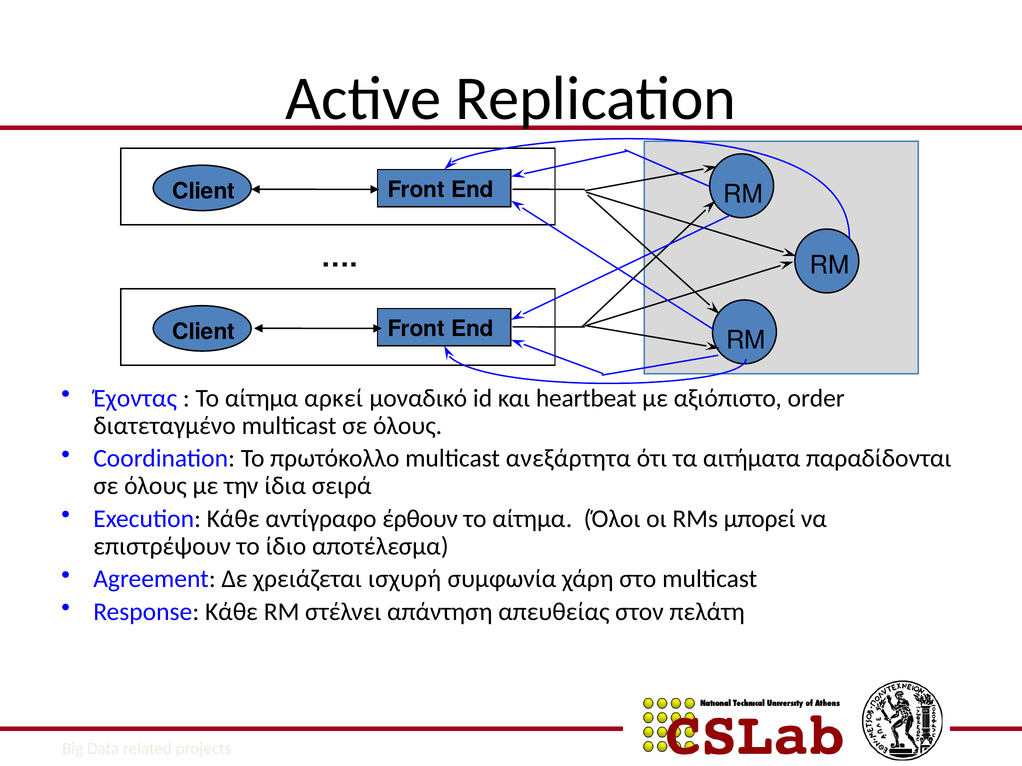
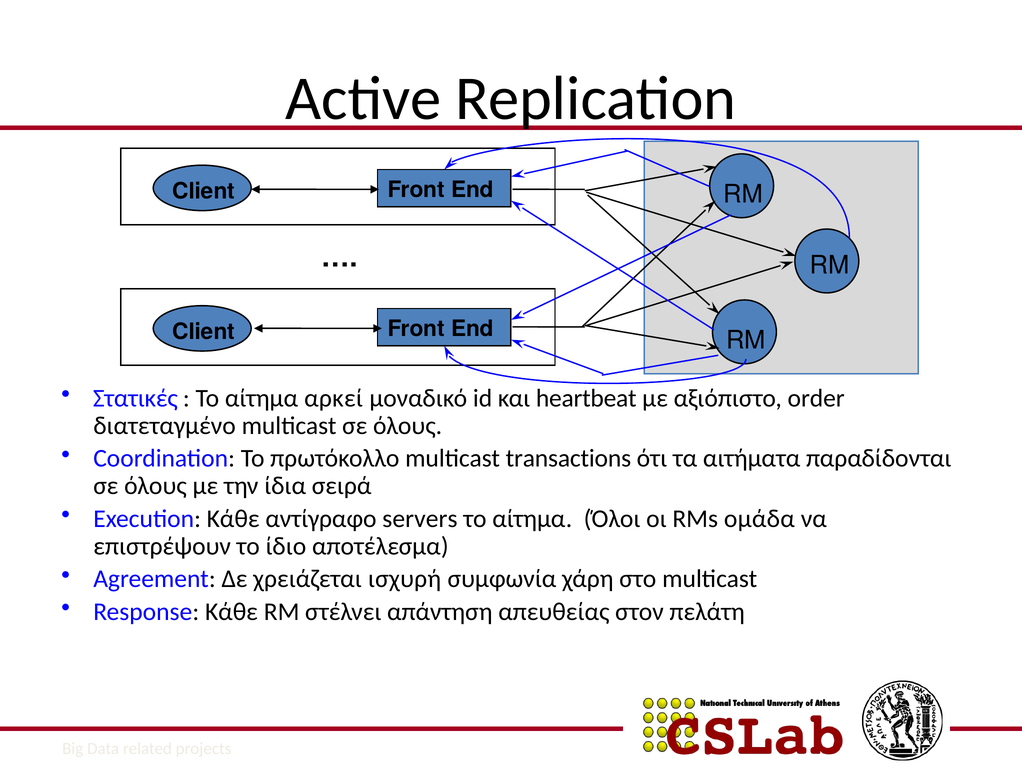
Έχοντας: Έχοντας -> Στατικές (135, 398)
ανεξάρτητα: ανεξάρτητα -> transactions (568, 459)
έρθουν: έρθουν -> servers (420, 519)
μπορεί: μπορεί -> ομάδα (759, 519)
